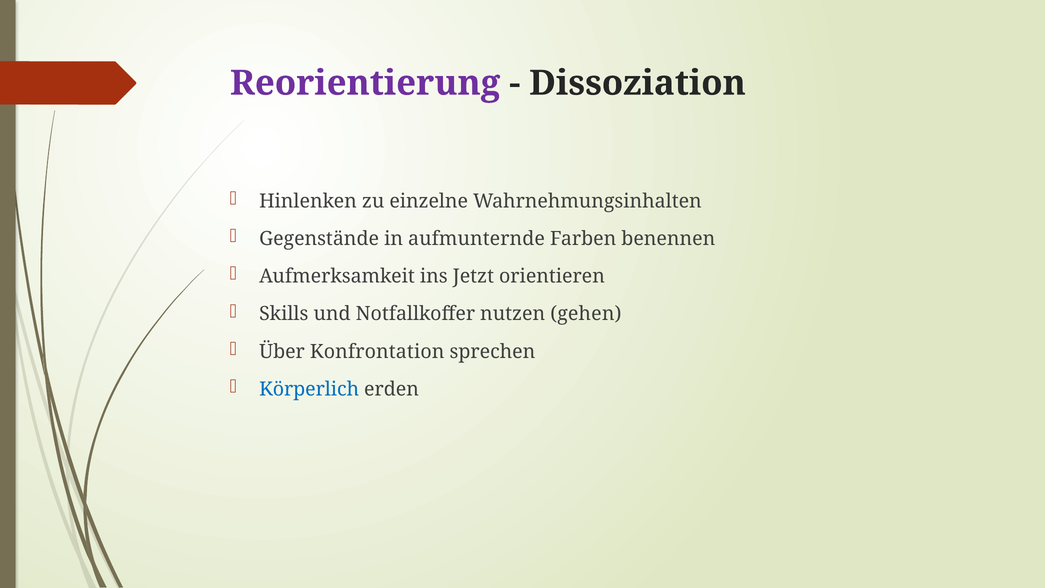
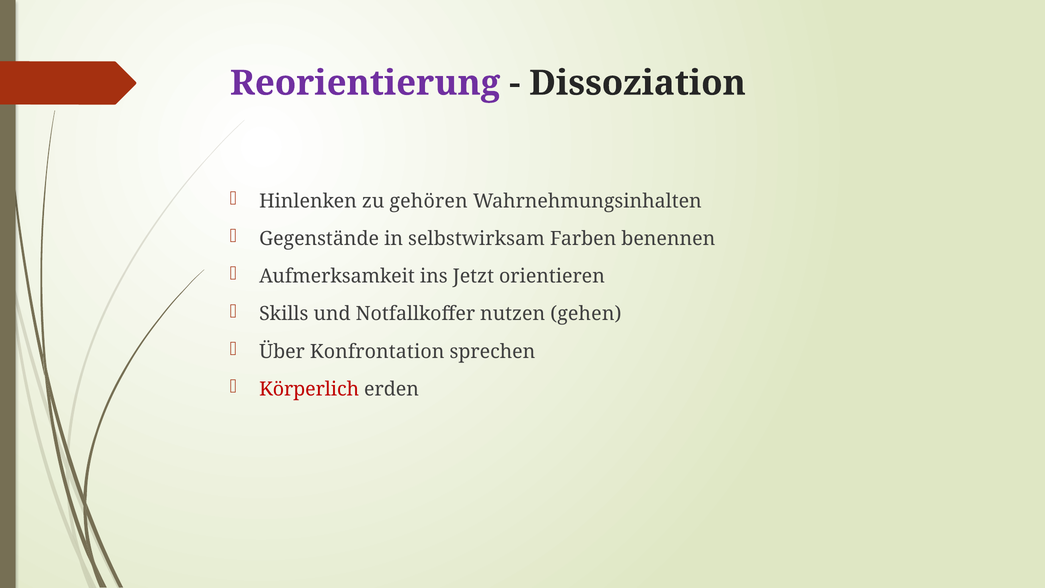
einzelne: einzelne -> gehören (429, 201)
aufmunternde: aufmunternde -> selbstwirksam (476, 239)
Körperlich colour: blue -> red (309, 389)
